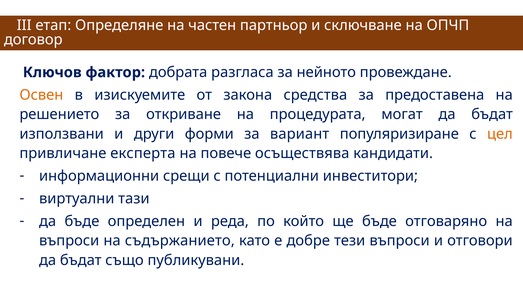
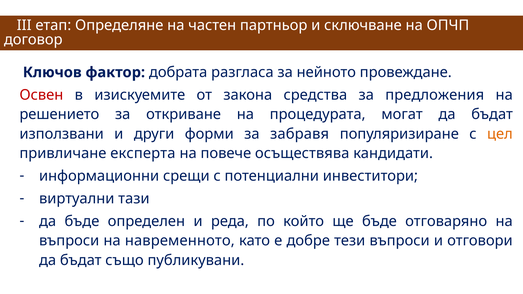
Освен colour: orange -> red (41, 95)
предоставена: предоставена -> предложения (435, 95)
вариант: вариант -> забравя (300, 134)
съдържанието: съдържанието -> навременното (180, 241)
